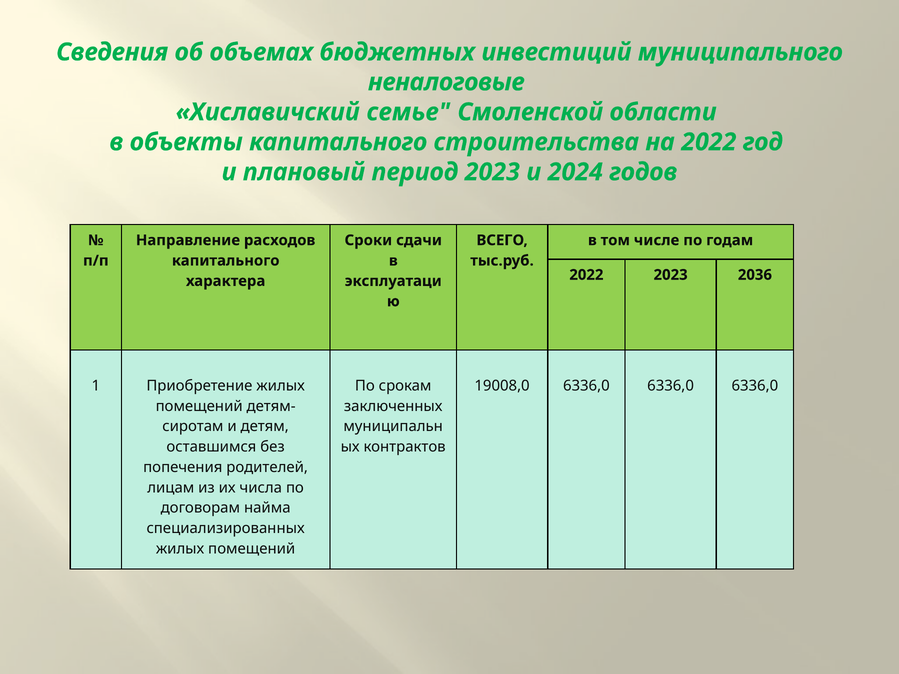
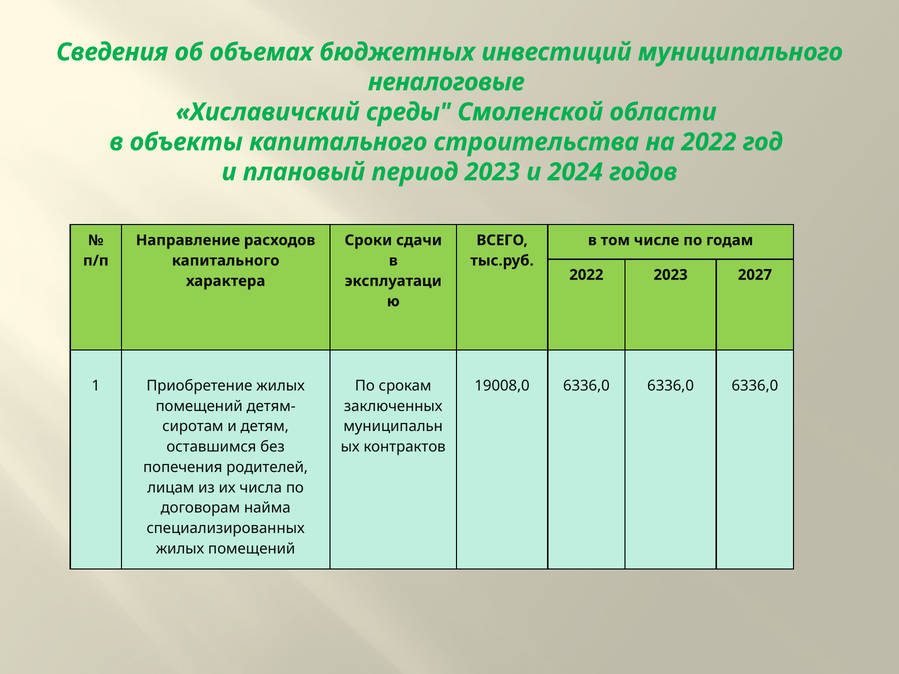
семье: семье -> среды (409, 112)
2036: 2036 -> 2027 (755, 275)
